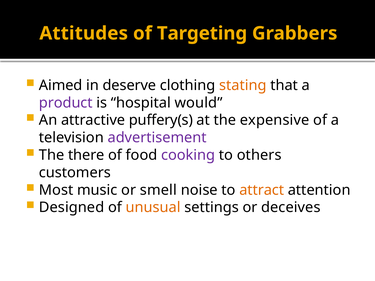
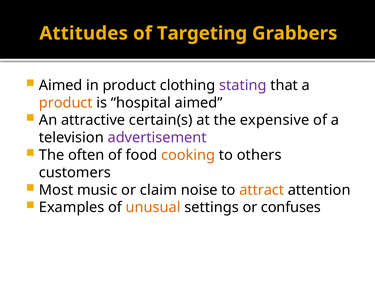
in deserve: deserve -> product (129, 85)
stating colour: orange -> purple (243, 85)
product colour: purple -> orange (66, 103)
hospital would: would -> aimed (199, 103)
puffery(s: puffery(s -> certain(s (161, 120)
there: there -> often (86, 155)
cooking colour: purple -> orange (188, 155)
smell: smell -> claim (158, 190)
Designed: Designed -> Examples (72, 208)
deceives: deceives -> confuses (291, 208)
